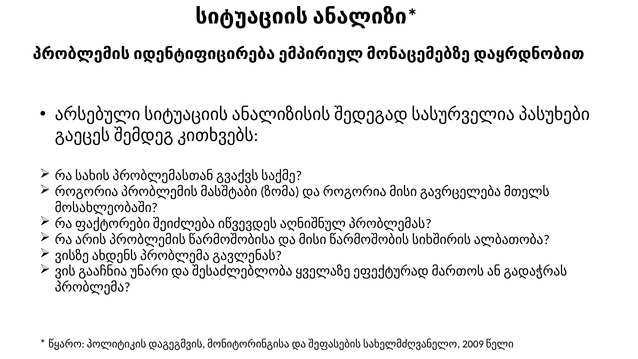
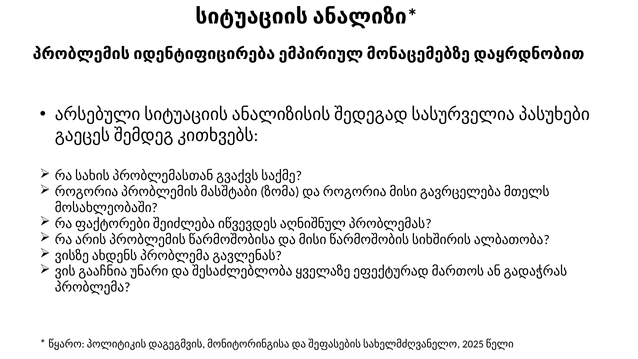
2009: 2009 -> 2025 (473, 344)
